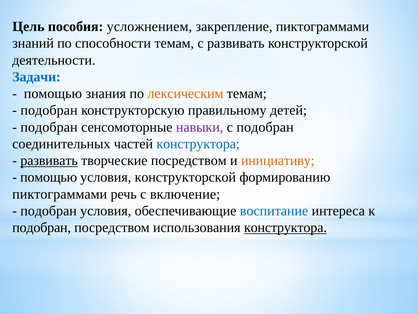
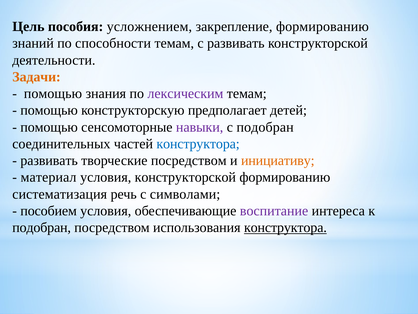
закрепление пиктограммами: пиктограммами -> формированию (322, 27)
Задачи colour: blue -> orange (37, 77)
лексическим colour: orange -> purple (185, 93)
подобран: подобран -> помощью (49, 110)
правильному: правильному -> предполагает (227, 110)
подобран: подобран -> помощью (49, 127)
развивать underline: present -> none (49, 160)
помощью: помощью -> материал (49, 177)
пиктограммами: пиктограммами -> систематизация (60, 194)
включение: включение -> символами (185, 194)
подобран: подобран -> пособием (49, 211)
воспитание colour: blue -> purple (274, 211)
